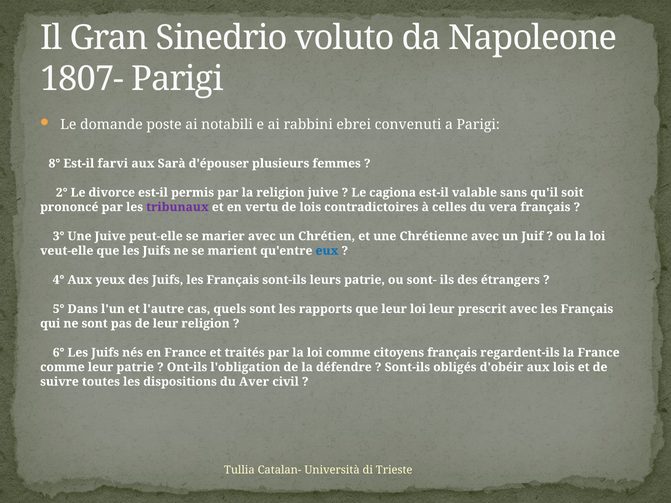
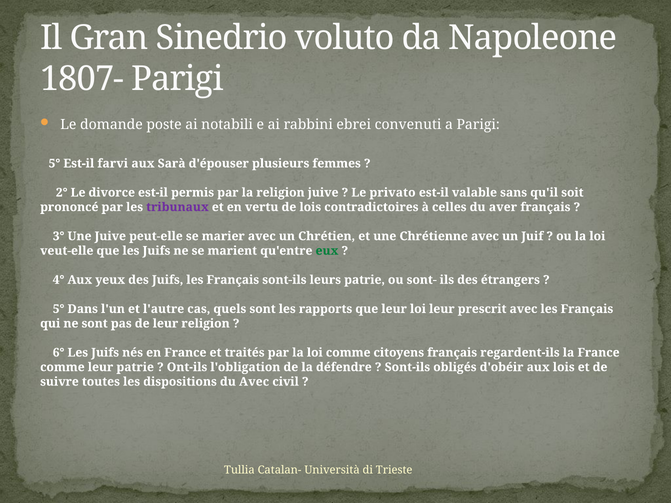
8°: 8° -> 5° (54, 164)
cagiona: cagiona -> privato (392, 193)
vera: vera -> aver (503, 207)
eux colour: blue -> green (327, 251)
du Aver: Aver -> Avec (254, 382)
